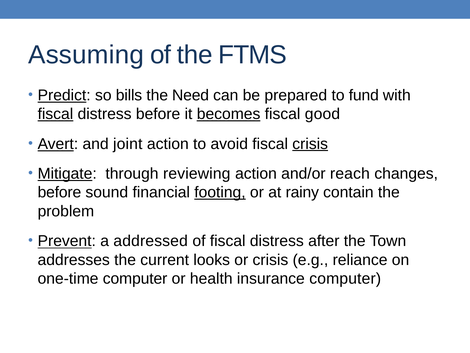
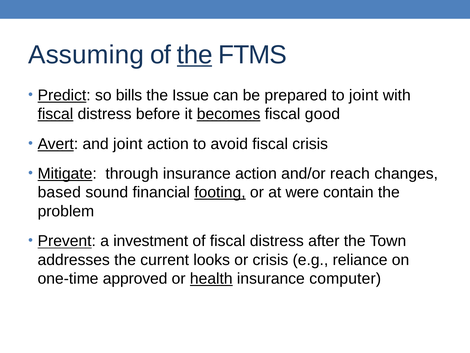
the underline: none -> present (195, 55)
Need: Need -> Issue (191, 95)
to fund: fund -> joint (364, 95)
crisis underline: present -> none (310, 144)
through reviewing: reviewing -> insurance (197, 173)
before: before -> based (59, 192)
rainy: rainy -> were (302, 192)
addressed: addressed -> investment (151, 241)
one-time computer: computer -> approved (135, 278)
health underline: none -> present (211, 278)
